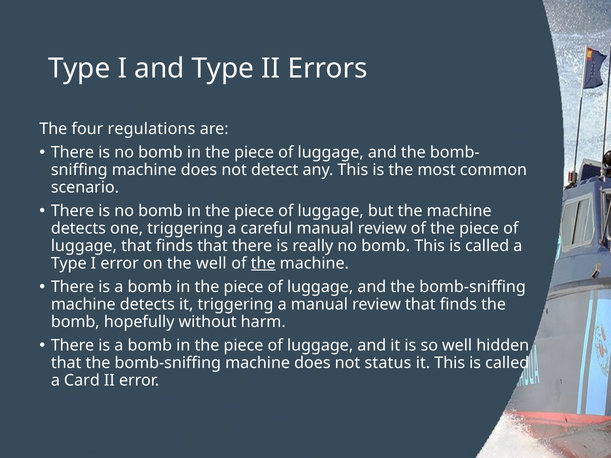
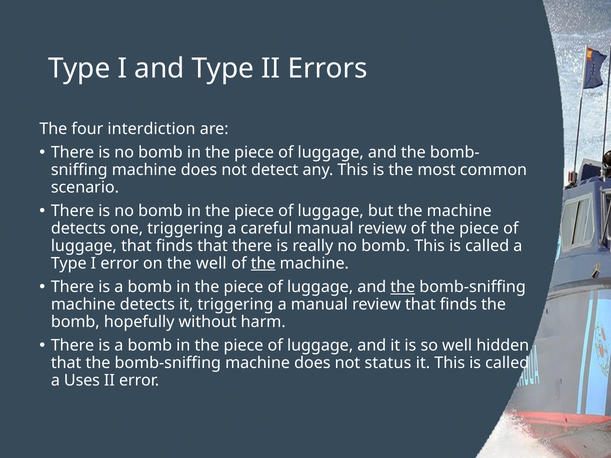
regulations: regulations -> interdiction (152, 129)
the underline: none -> present (403, 287)
Card: Card -> Uses (82, 381)
